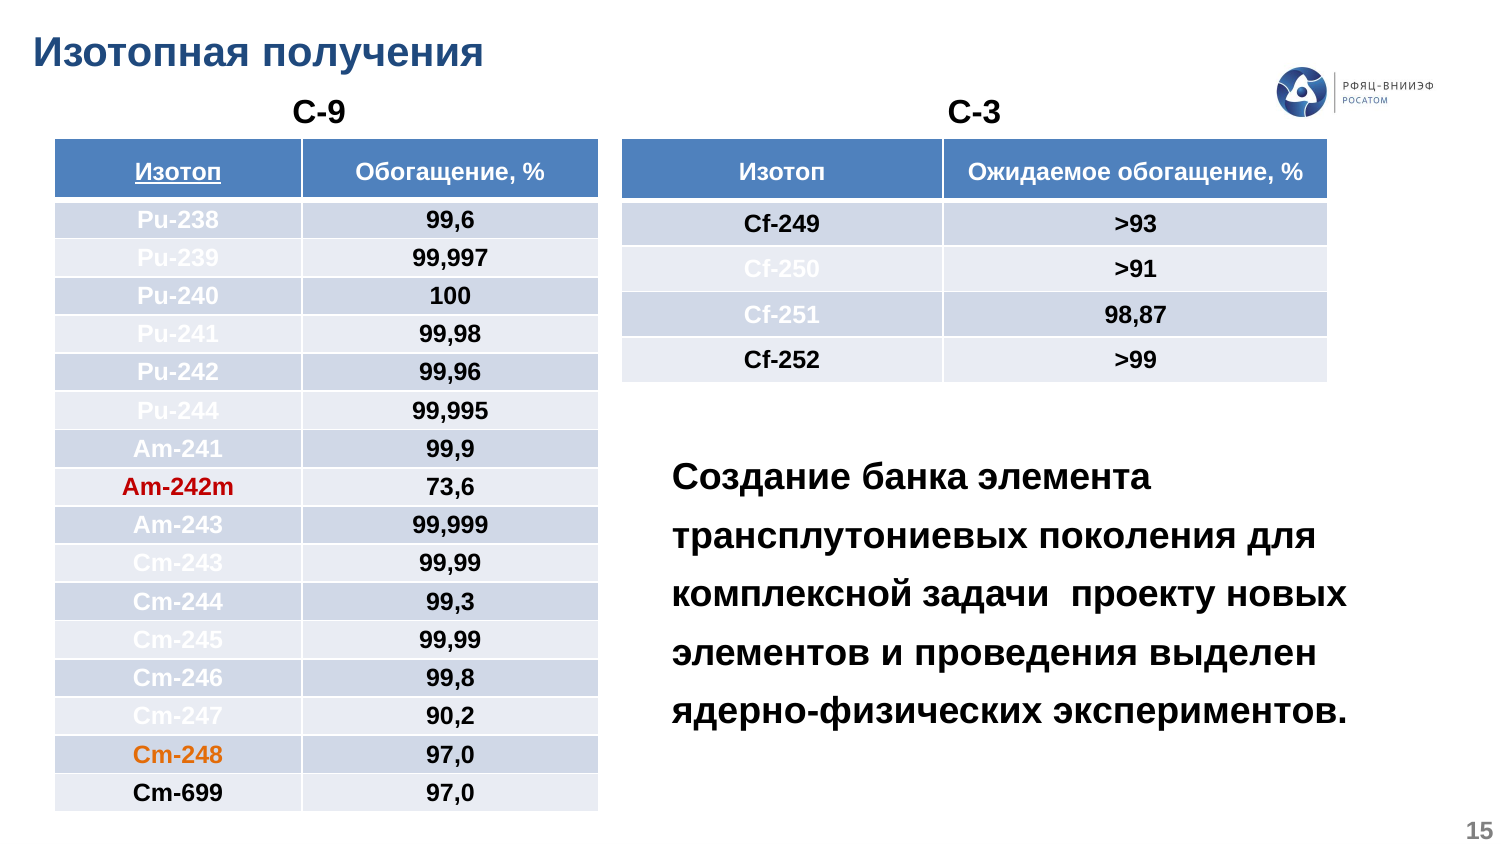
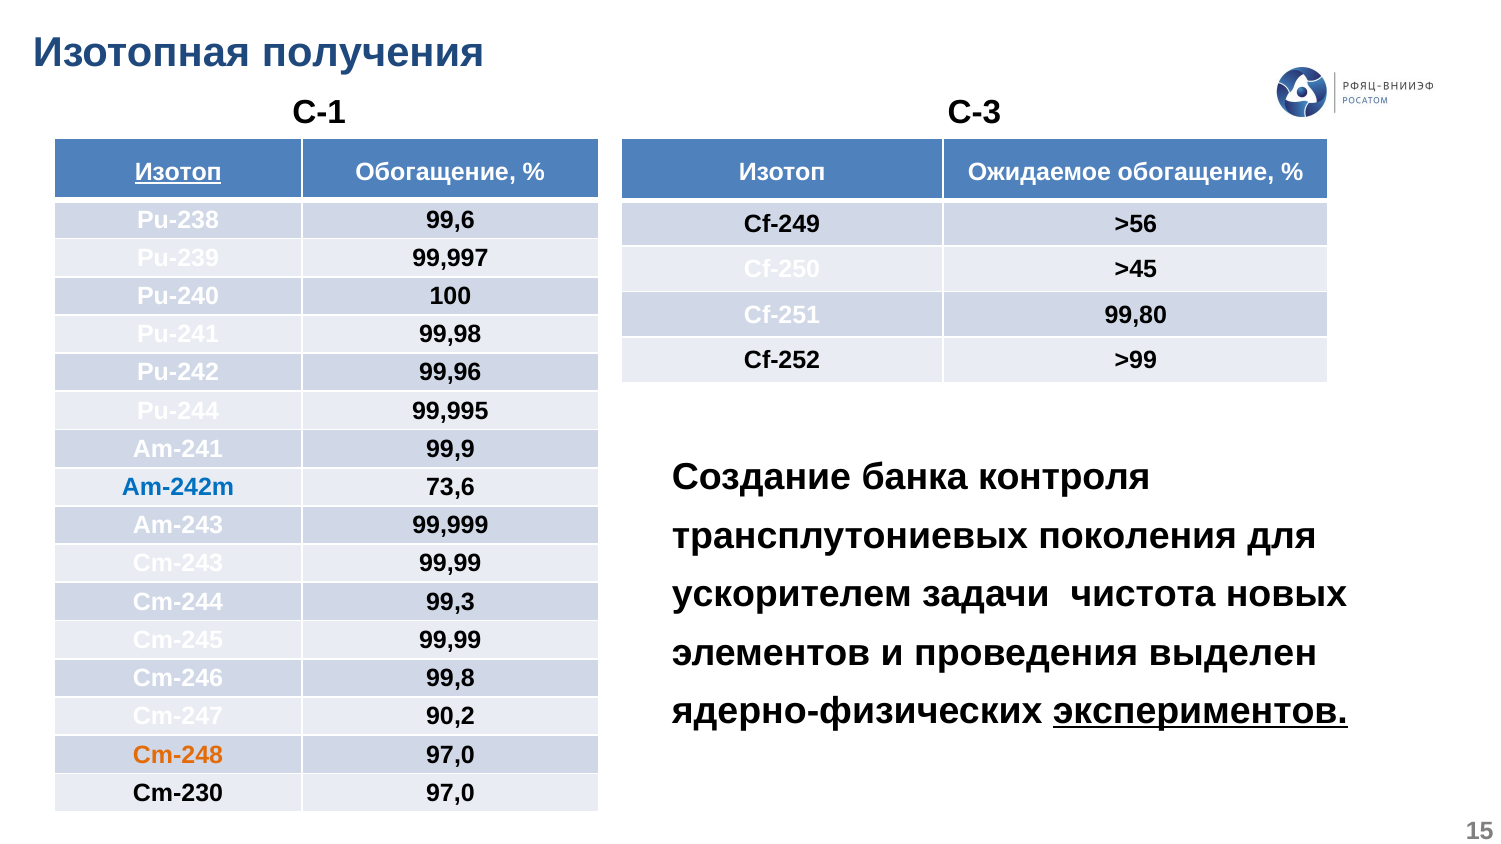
C-9: C-9 -> C-1 (319, 112)
>93: >93 -> >56 (1136, 224)
>91: >91 -> >45 (1136, 269)
98,87: 98,87 -> 99,80 (1136, 315)
элемента: элемента -> контроля (1064, 478)
Am-242m colour: red -> blue (178, 487)
комплексной: комплексной -> ускорителем (792, 595)
проекту: проекту -> чистота (1143, 595)
экспериментов underline: none -> present (1200, 712)
Cm-699: Cm-699 -> Cm-230 (178, 793)
